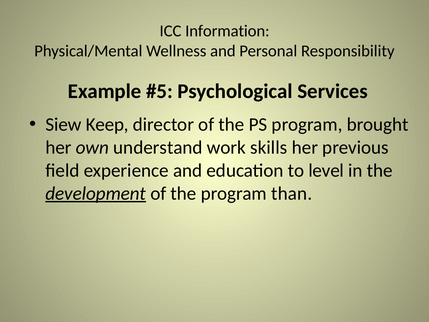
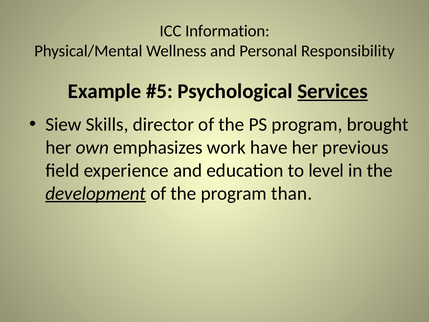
Services underline: none -> present (333, 91)
Keep: Keep -> Skills (107, 125)
understand: understand -> emphasizes (158, 147)
skills: skills -> have (269, 147)
